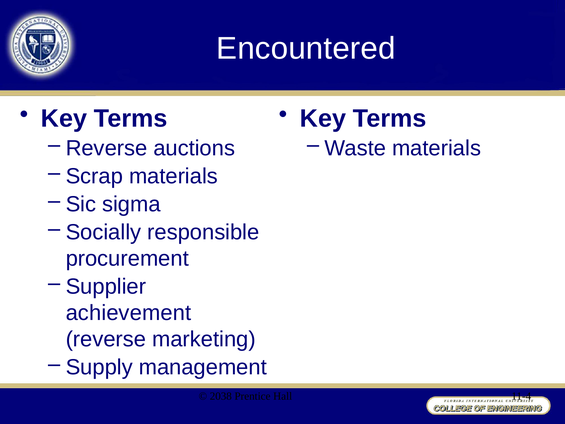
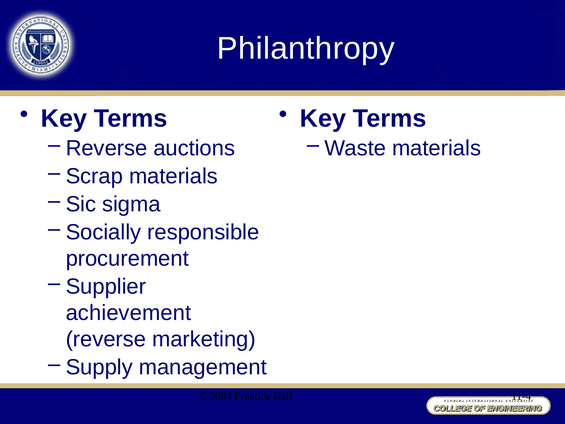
Encountered: Encountered -> Philanthropy (306, 48)
2038: 2038 -> 2084 (221, 396)
